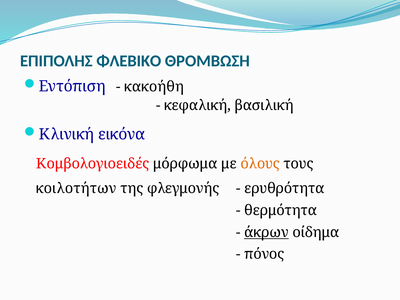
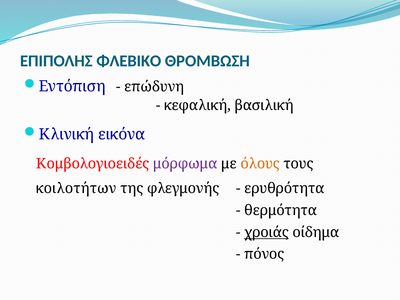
κακοήθη: κακοήθη -> επώδυνη (154, 87)
μόρφωμα colour: black -> purple (185, 164)
άκρων: άκρων -> χροιάς (266, 232)
